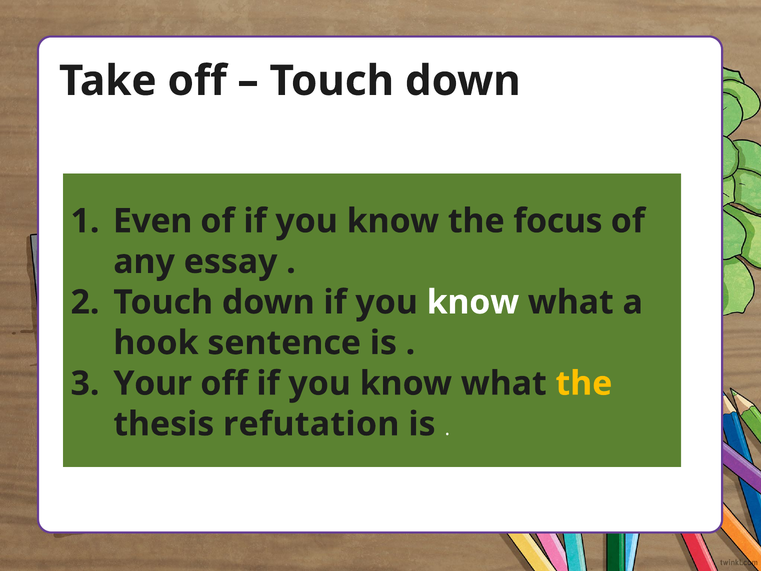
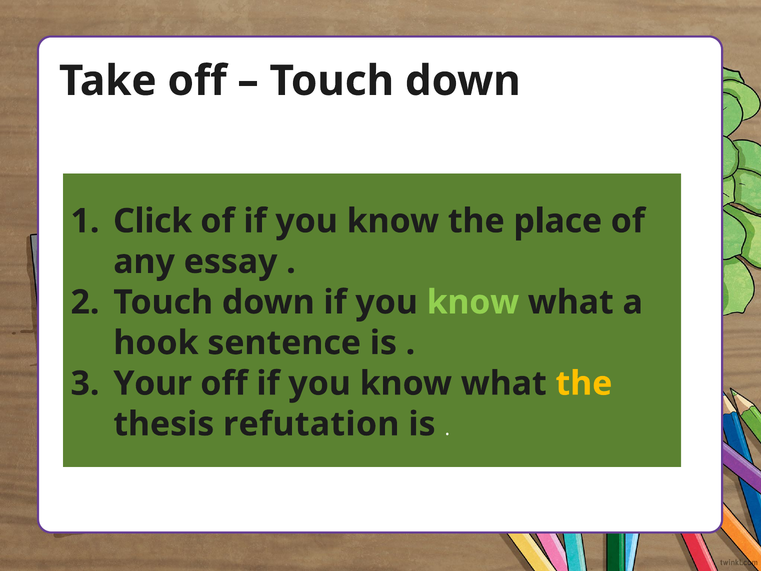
Even: Even -> Click (153, 221)
focus: focus -> place (558, 221)
know colour: white -> light green (473, 302)
